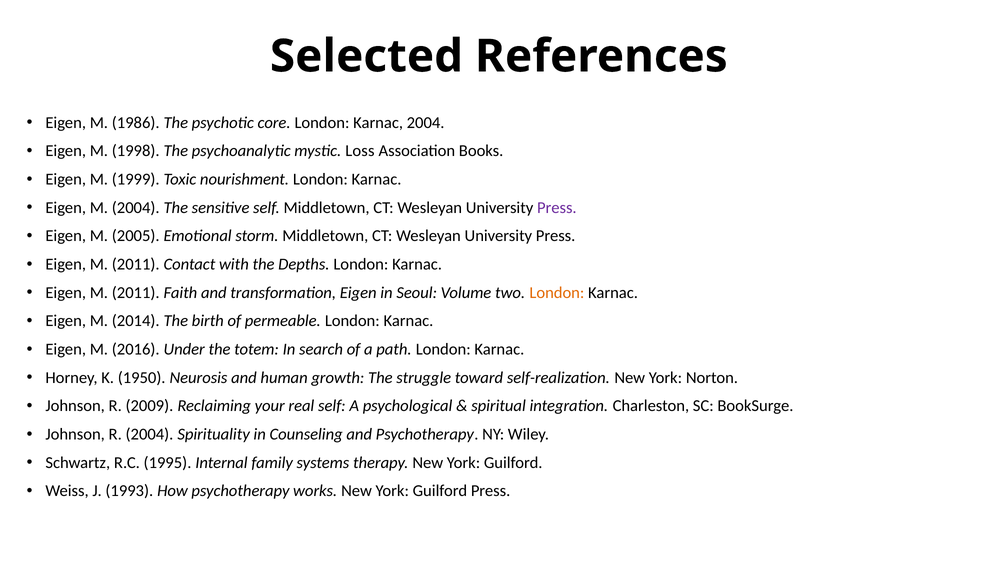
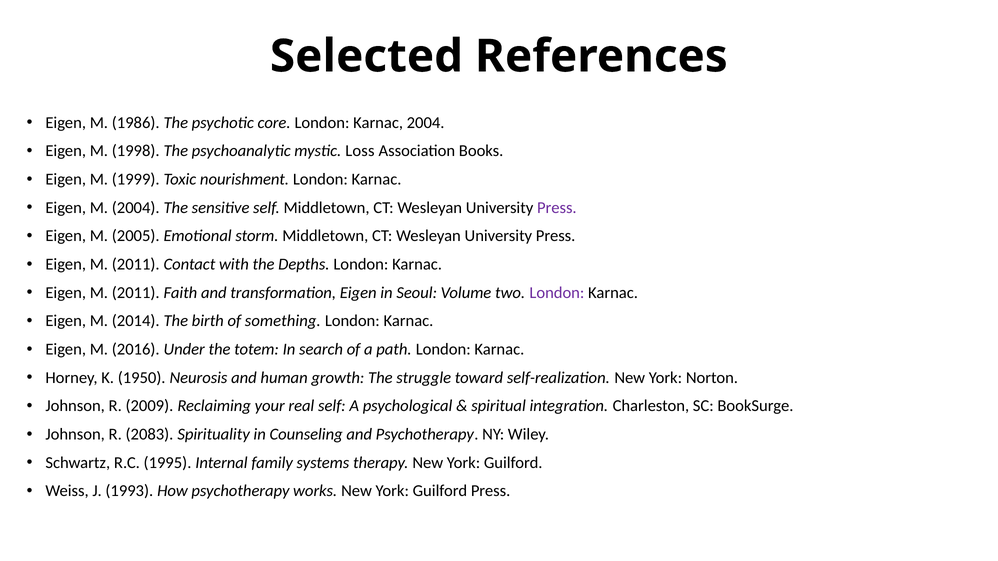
London colour: orange -> purple (557, 293)
permeable: permeable -> something (283, 321)
R 2004: 2004 -> 2083 (149, 435)
